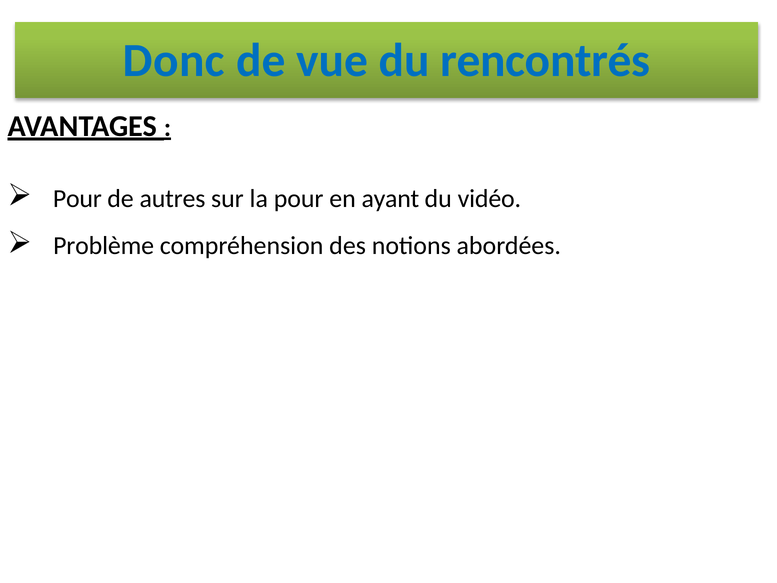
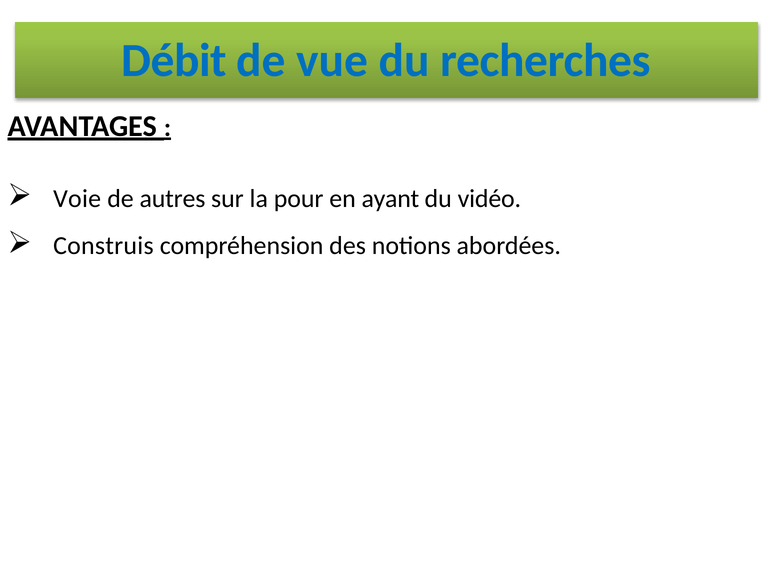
Donc: Donc -> Débit (174, 60)
rencontrés: rencontrés -> recherches (545, 60)
Pour: Pour -> Voie (77, 199)
Problème: Problème -> Construis (103, 246)
